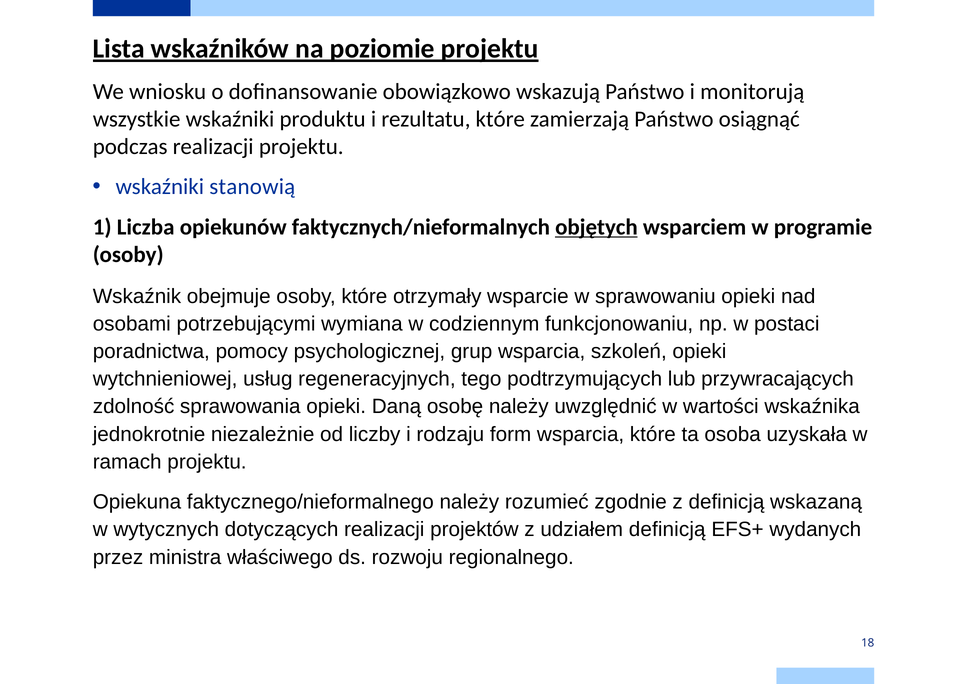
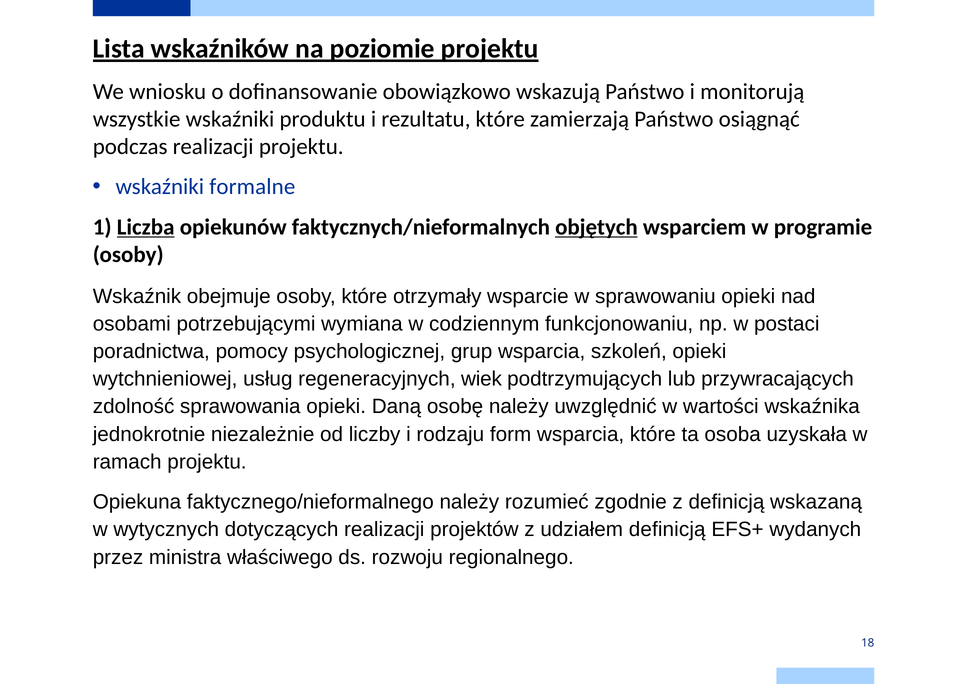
stanowią: stanowią -> formalne (252, 187)
Liczba underline: none -> present (146, 227)
tego: tego -> wiek (481, 379)
